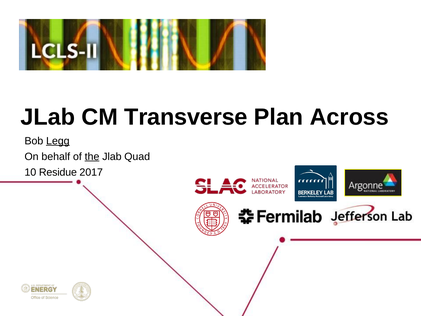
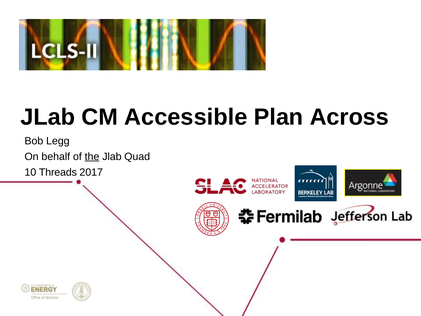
Transverse: Transverse -> Accessible (186, 117)
Legg underline: present -> none (58, 141)
Residue: Residue -> Threads (58, 172)
